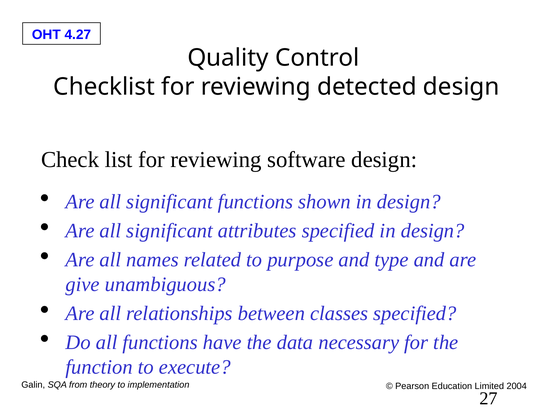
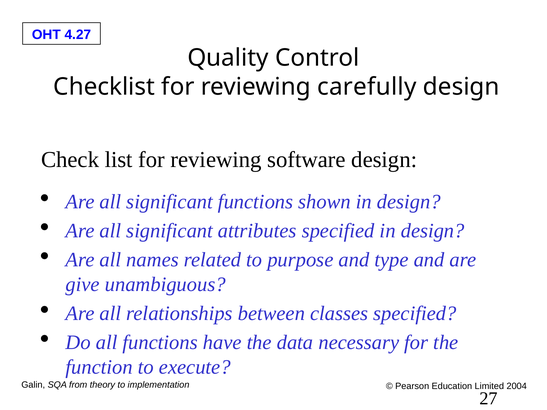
detected: detected -> carefully (367, 87)
